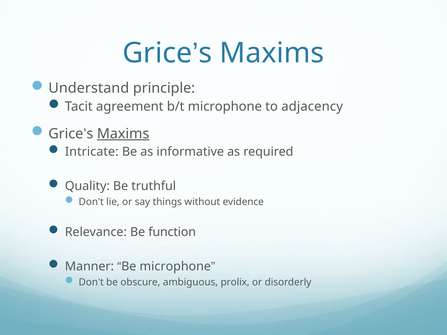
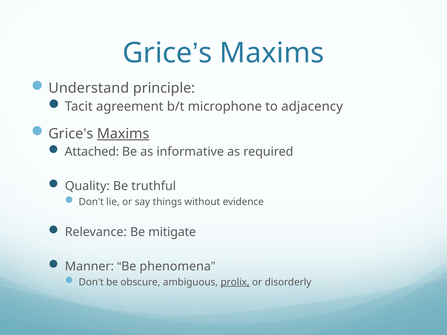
Intricate: Intricate -> Attached (92, 152)
function: function -> mitigate (172, 232)
Be microphone: microphone -> phenomena (175, 266)
prolix underline: none -> present (235, 282)
